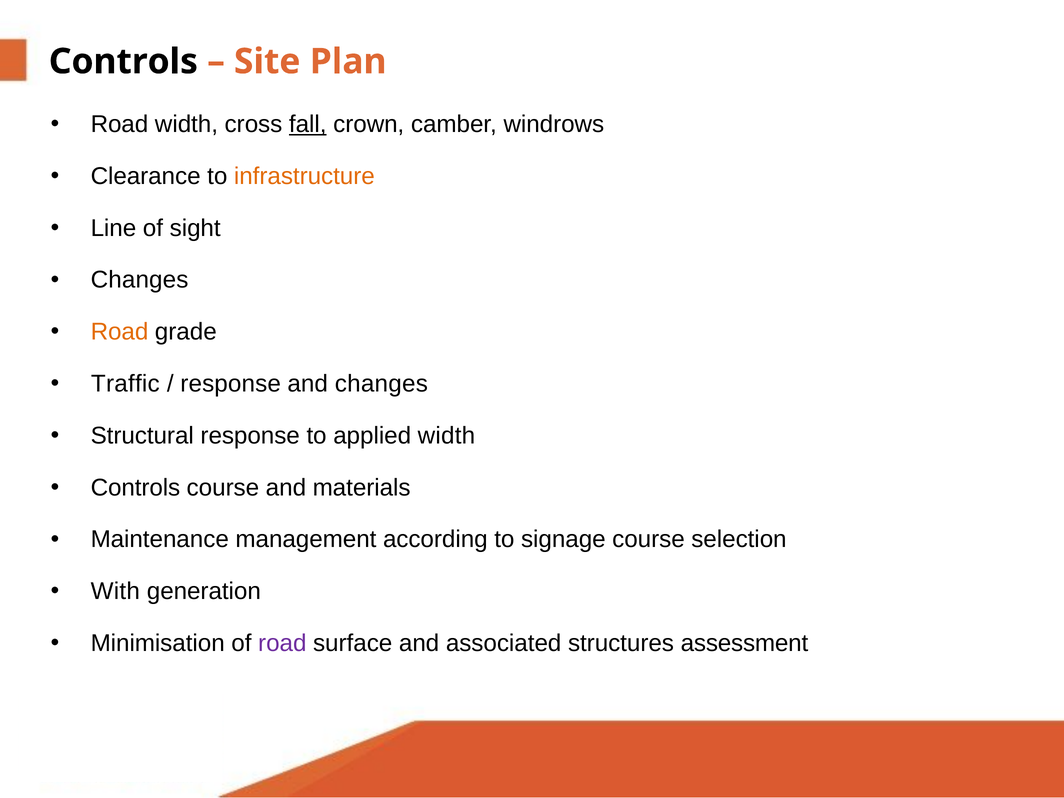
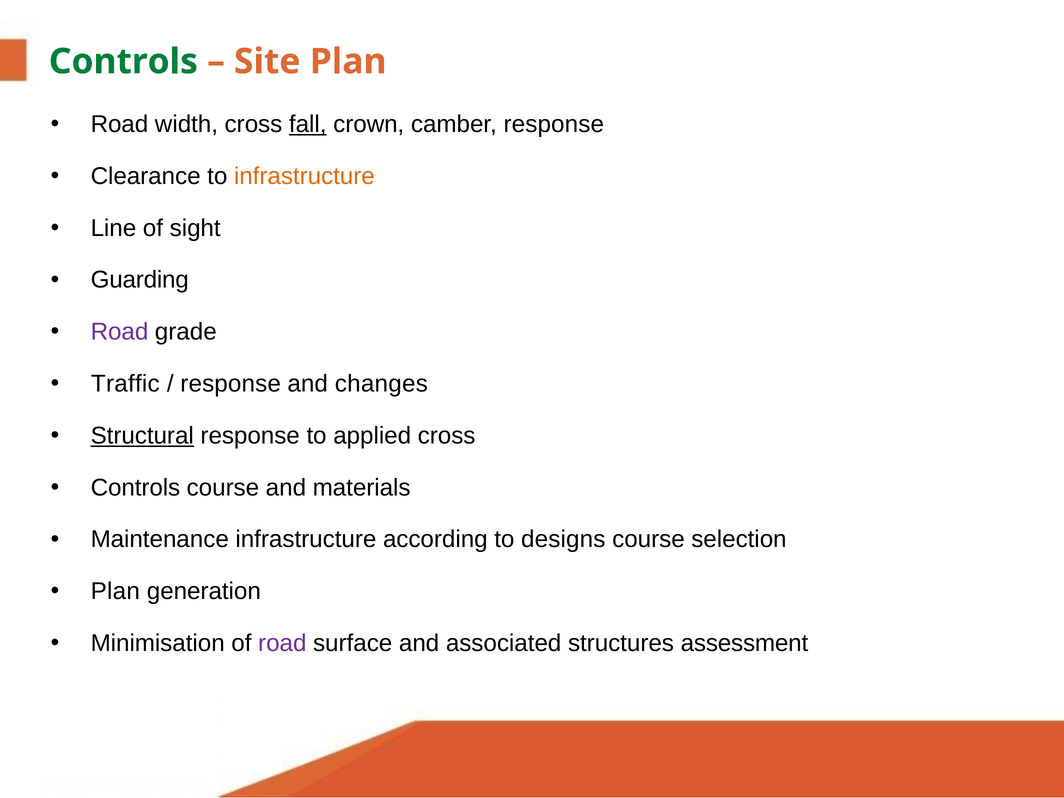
Controls colour: black -> green (123, 62)
camber windrows: windrows -> response (554, 124)
Changes: Changes -> Guarding (140, 280)
Road colour: orange -> purple (120, 332)
Structural underline: none -> present (142, 436)
applied width: width -> cross (447, 436)
Maintenance management: management -> infrastructure (306, 539)
signage: signage -> designs (563, 539)
With: With -> Plan (115, 591)
